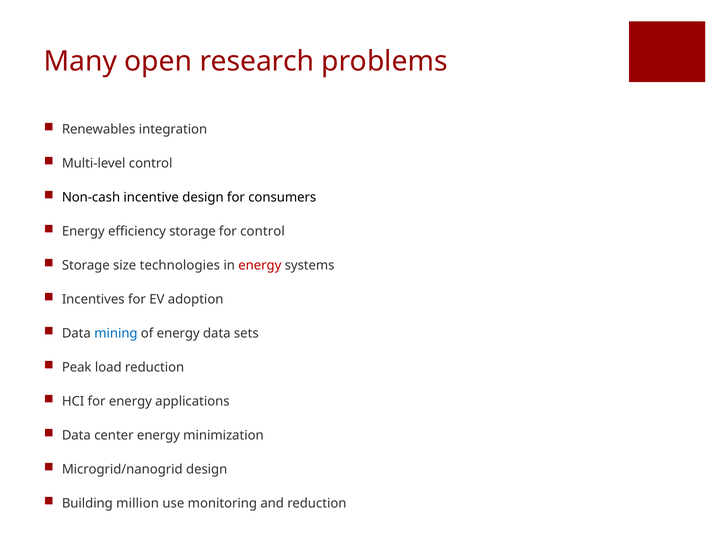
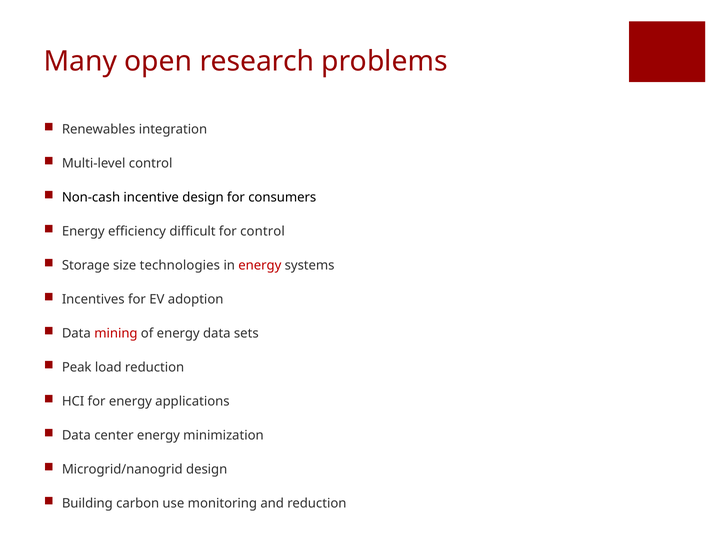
efficiency storage: storage -> difficult (193, 232)
mining colour: blue -> red (116, 334)
million: million -> carbon (138, 504)
